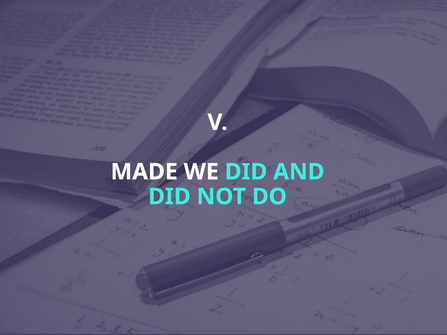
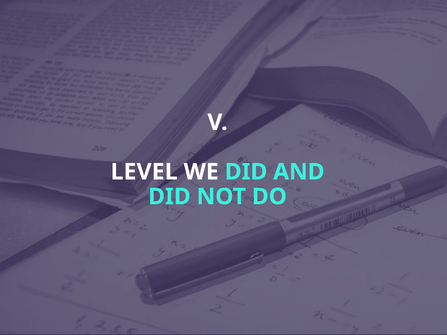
MADE: MADE -> LEVEL (144, 172)
